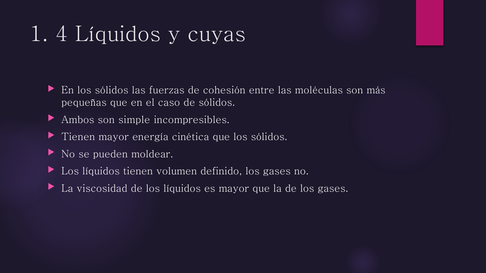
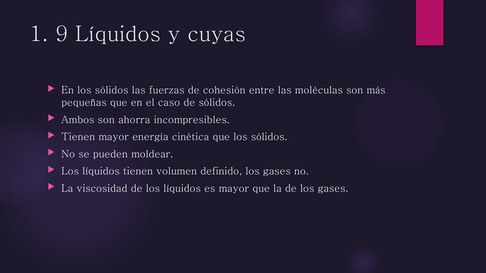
4: 4 -> 9 (62, 34)
simple: simple -> ahorra (134, 120)
